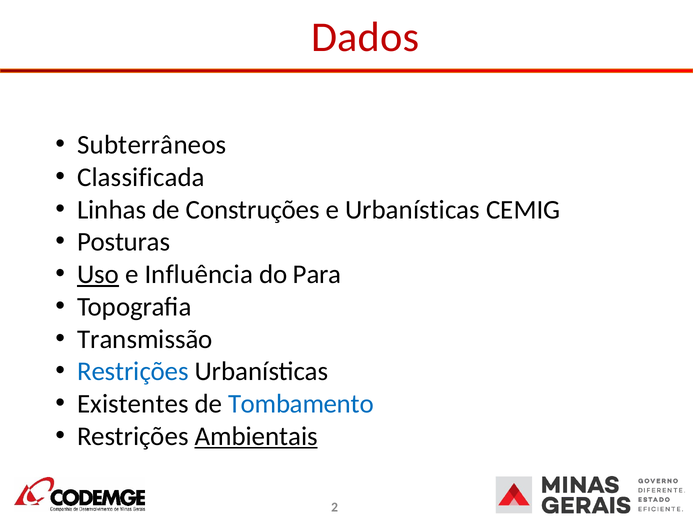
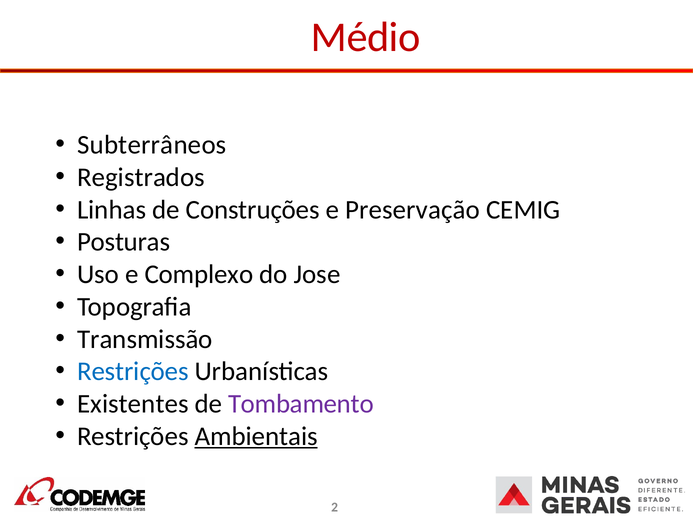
Dados: Dados -> Médio (366, 37)
Classificada: Classificada -> Registrados (141, 177)
e Urbanísticas: Urbanísticas -> Preservação (412, 210)
Uso underline: present -> none (98, 274)
Influência: Influência -> Complexo (199, 274)
Para: Para -> Jose (317, 274)
Tombamento colour: blue -> purple (301, 404)
